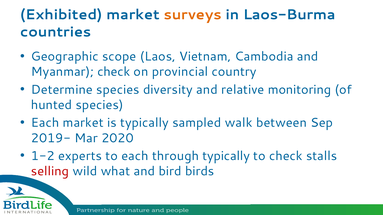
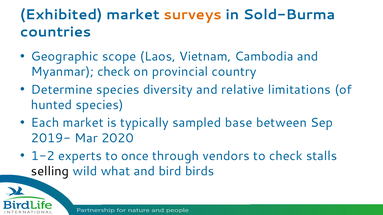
Laos-Burma: Laos-Burma -> Sold-Burma (289, 15)
monitoring: monitoring -> limitations (299, 90)
walk: walk -> base (239, 123)
to each: each -> once (135, 156)
through typically: typically -> vendors (226, 156)
selling colour: red -> black (50, 172)
